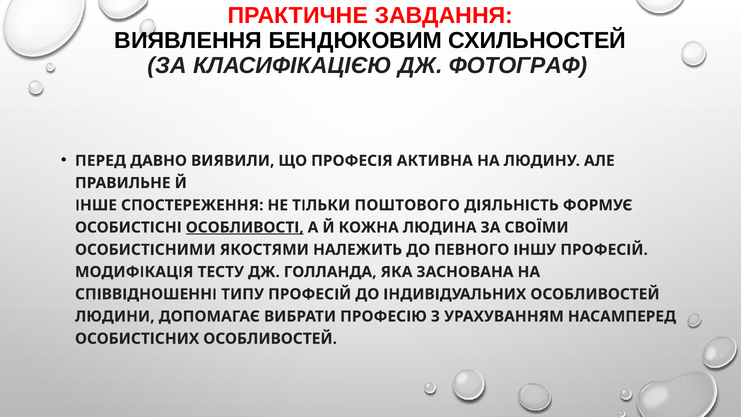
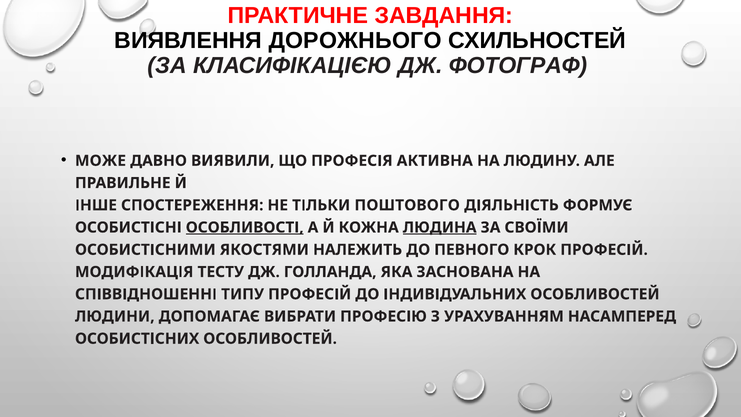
БЕНДЮКОВИМ: БЕНДЮКОВИМ -> ДОРОЖНЬОГО (355, 41)
ПЕРЕД: ПЕРЕД -> МОЖЕ (100, 161)
ЛЮДИНА underline: none -> present (440, 227)
ІНШУ: ІНШУ -> КРОК (535, 250)
